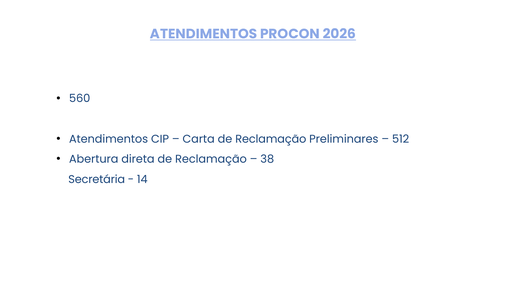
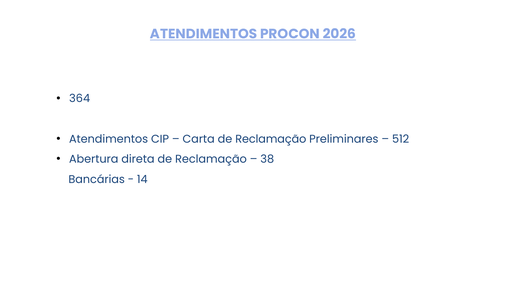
560: 560 -> 364 (80, 99)
Secretária: Secretária -> Bancárias (97, 179)
